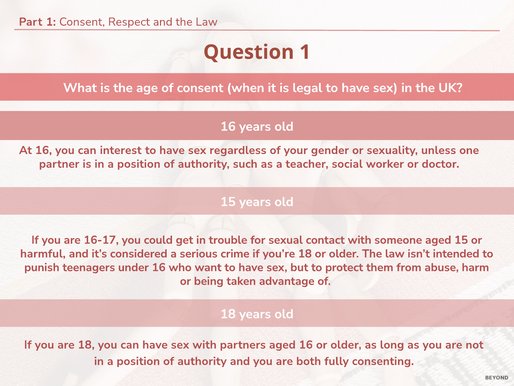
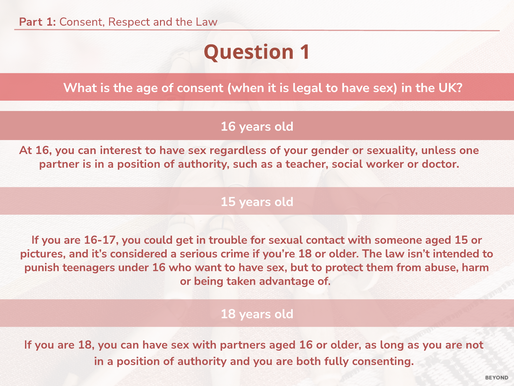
harmful: harmful -> pictures (43, 253)
